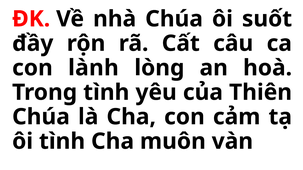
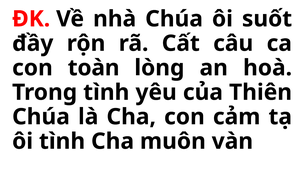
lành: lành -> toàn (94, 68)
